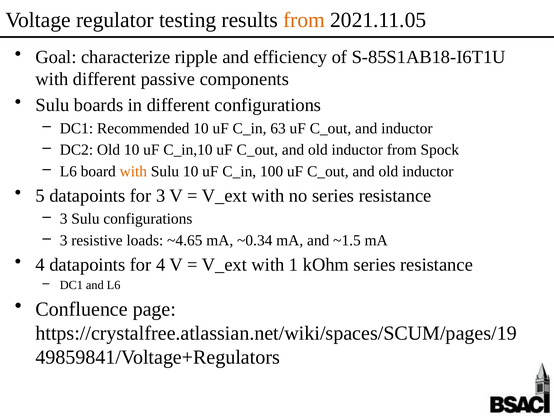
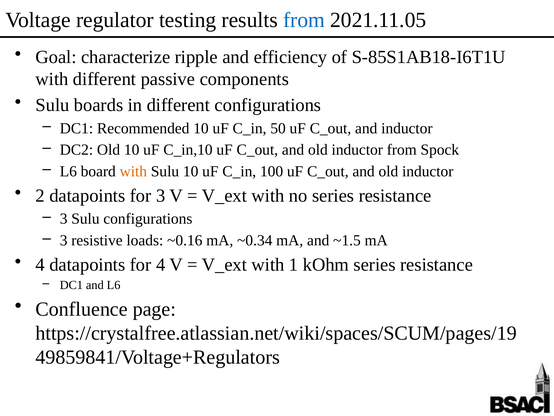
from colour: orange -> blue (304, 20)
63: 63 -> 50 (278, 128)
5: 5 -> 2 (40, 195)
~4.65: ~4.65 -> ~0.16 (185, 240)
